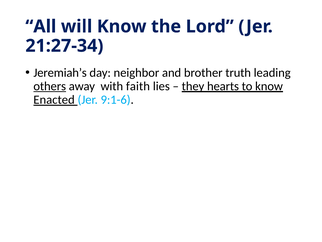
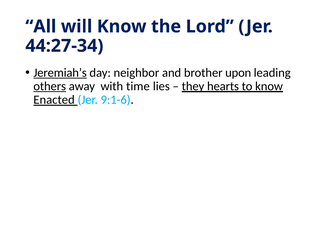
21:27-34: 21:27-34 -> 44:27-34 (64, 46)
Jeremiah’s underline: none -> present (60, 73)
truth: truth -> upon (238, 73)
faith: faith -> time (138, 86)
